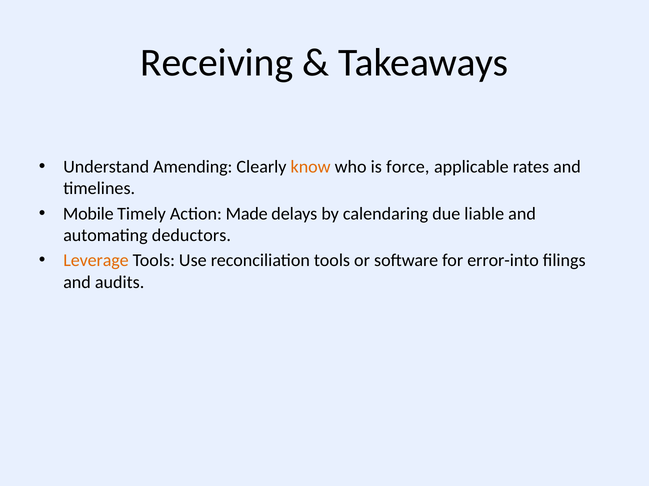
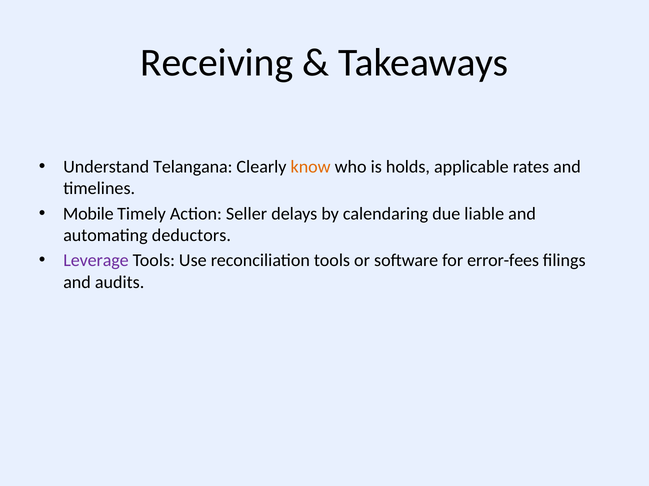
Amending: Amending -> Telangana (193, 167)
force: force -> holds (408, 167)
Made: Made -> Seller (247, 214)
Leverage colour: orange -> purple (96, 261)
error-into: error-into -> error-fees (503, 261)
